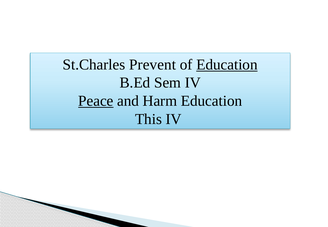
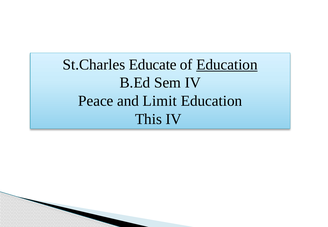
Prevent: Prevent -> Educate (153, 65)
Peace underline: present -> none (96, 101)
Harm: Harm -> Limit (160, 101)
